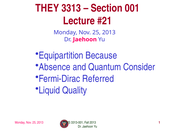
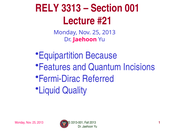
THEY: THEY -> RELY (47, 8)
Absence: Absence -> Features (55, 67)
Consider: Consider -> Incisions (139, 67)
